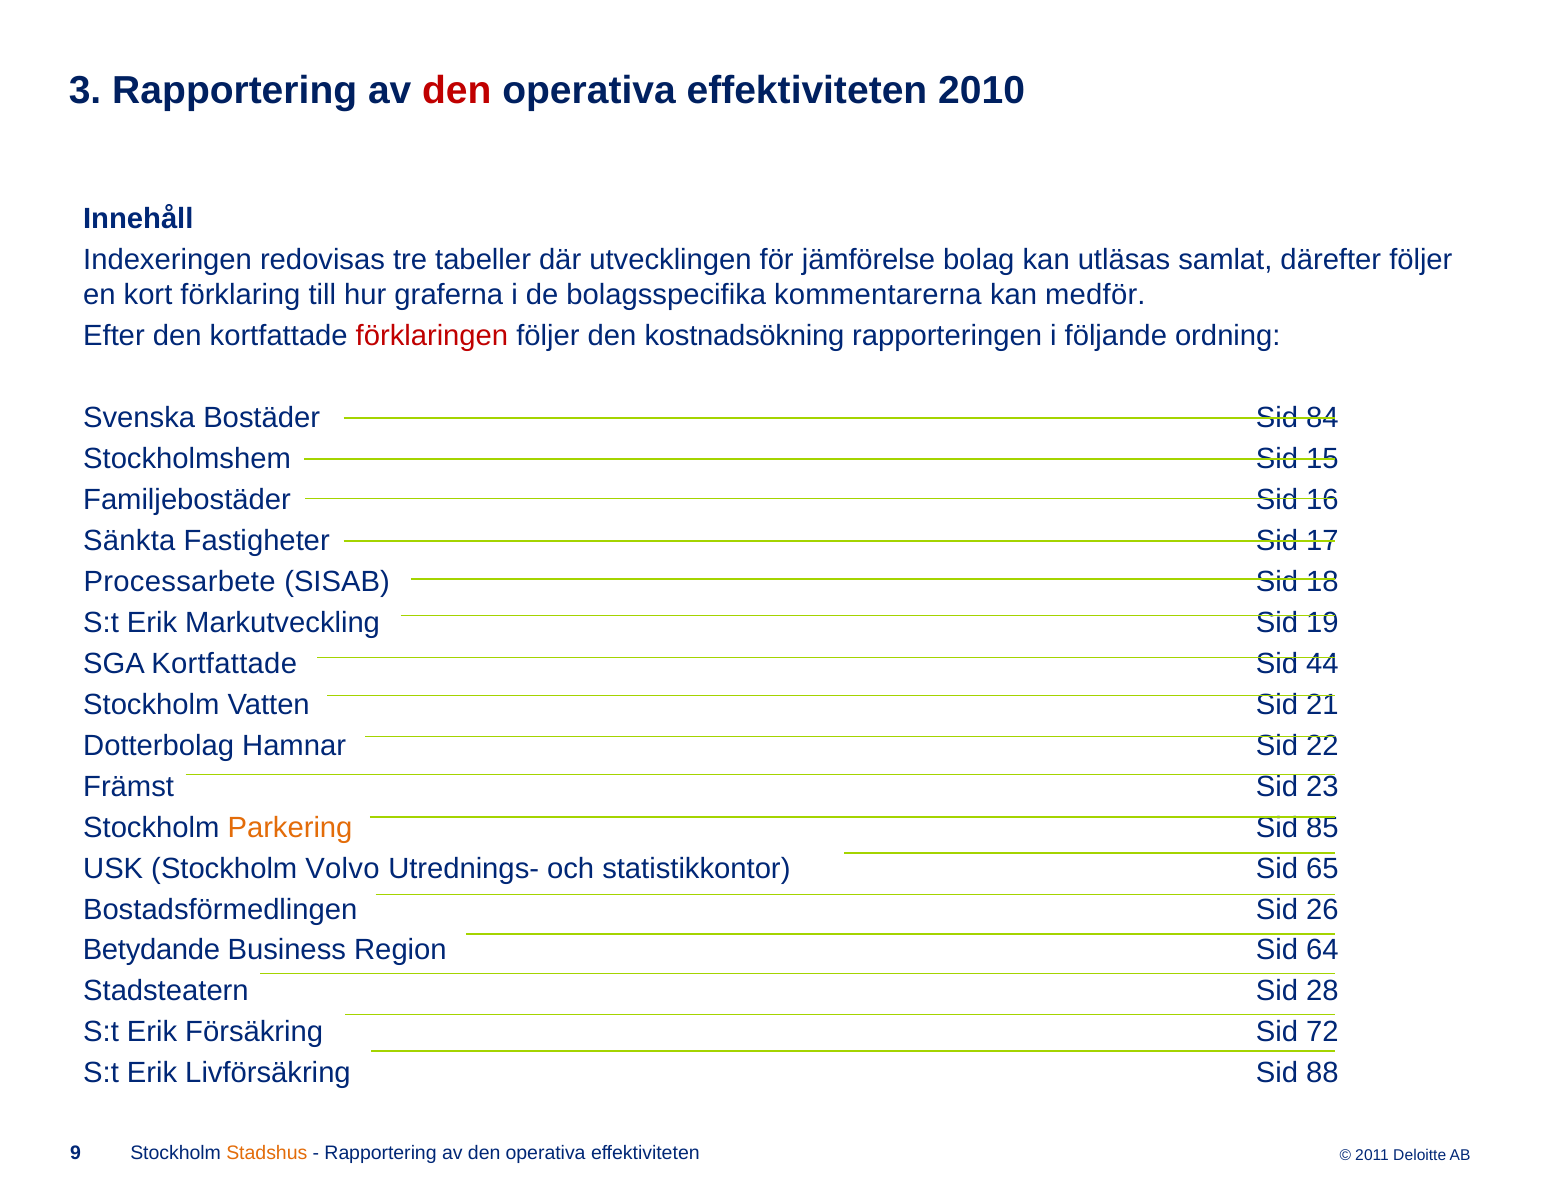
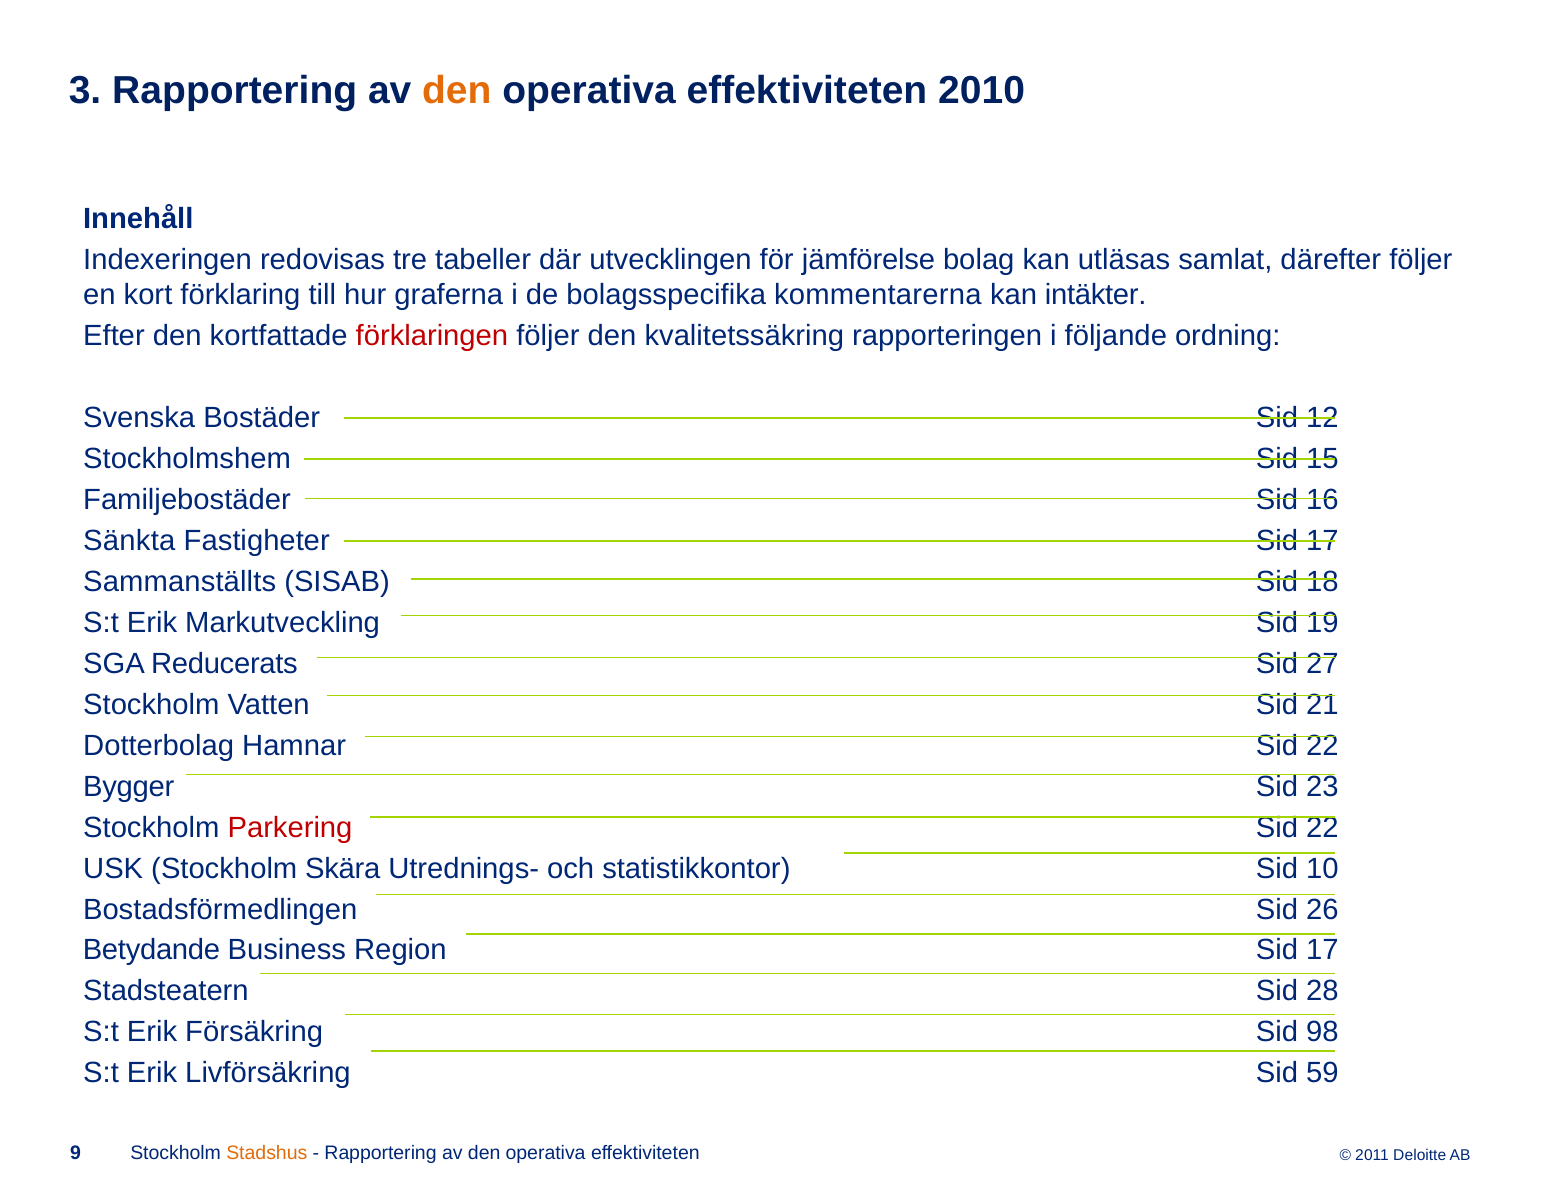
den colour: red -> orange (457, 91)
medför: medför -> intäkter (1096, 295)
kostnadsökning: kostnadsökning -> kvalitetssäkring (744, 336)
84: 84 -> 12 (1322, 418)
Processarbete: Processarbete -> Sammanställts (180, 582)
SGA Kortfattade: Kortfattade -> Reducerats (224, 664)
44: 44 -> 27 (1322, 664)
Främst: Främst -> Bygger (129, 787)
Parkering colour: orange -> red (290, 828)
85: 85 -> 22 (1322, 828)
Volvo: Volvo -> Skära (343, 869)
65: 65 -> 10 (1322, 869)
Region Sid 64: 64 -> 17 (1322, 950)
72: 72 -> 98 (1322, 1032)
88: 88 -> 59 (1322, 1073)
